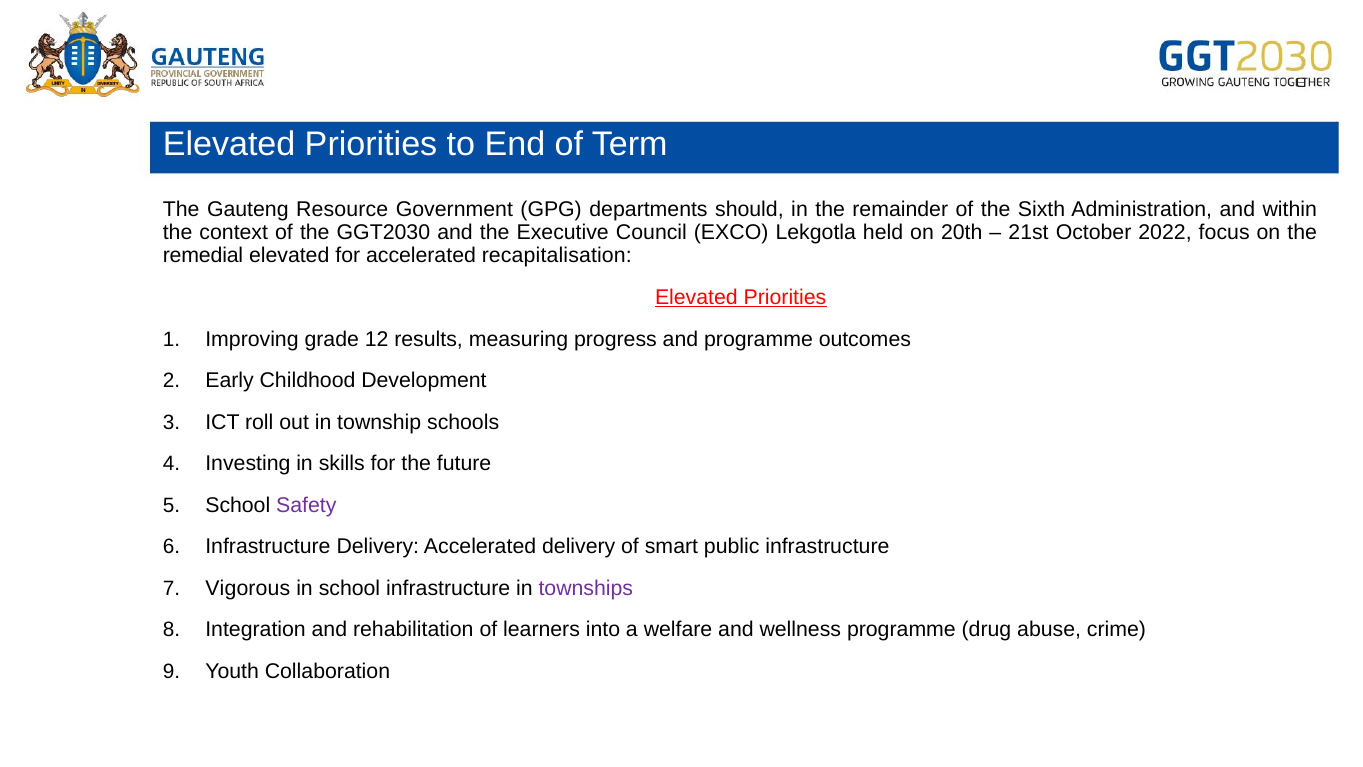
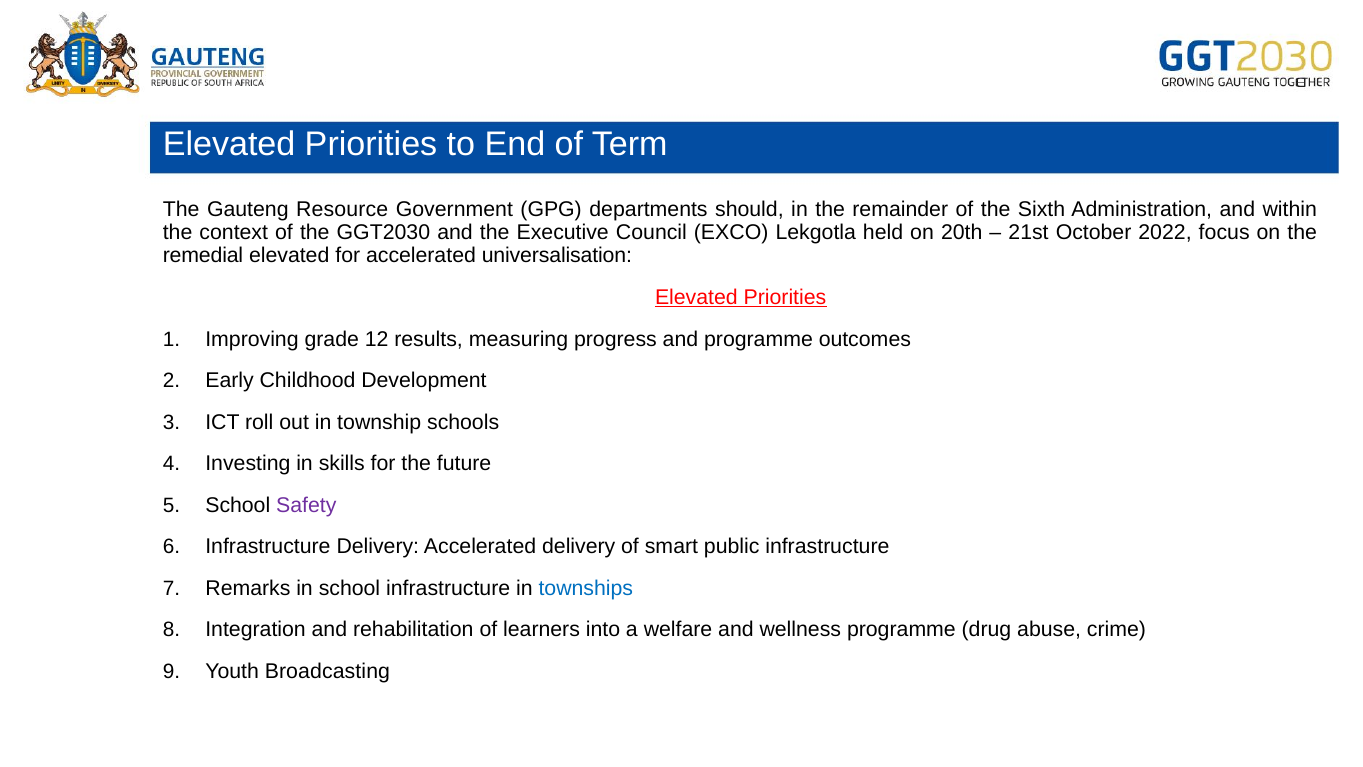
recapitalisation: recapitalisation -> universalisation (557, 255)
Vigorous: Vigorous -> Remarks (248, 588)
townships colour: purple -> blue (586, 588)
Collaboration: Collaboration -> Broadcasting (327, 671)
